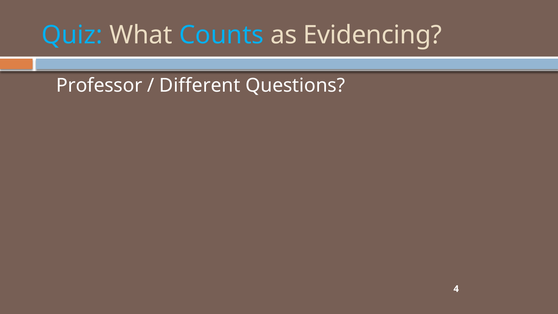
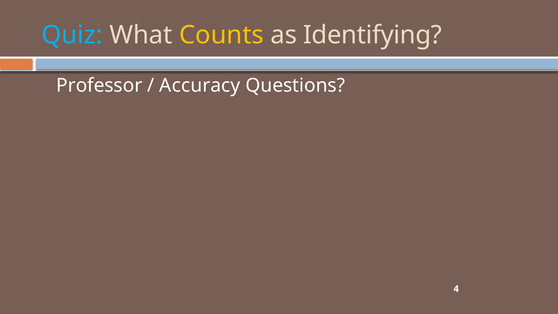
Counts colour: light blue -> yellow (222, 35)
Evidencing: Evidencing -> Identifying (373, 35)
Different: Different -> Accuracy (200, 85)
